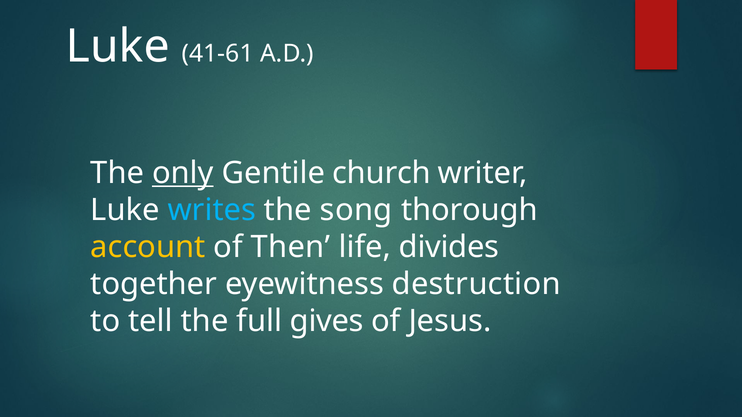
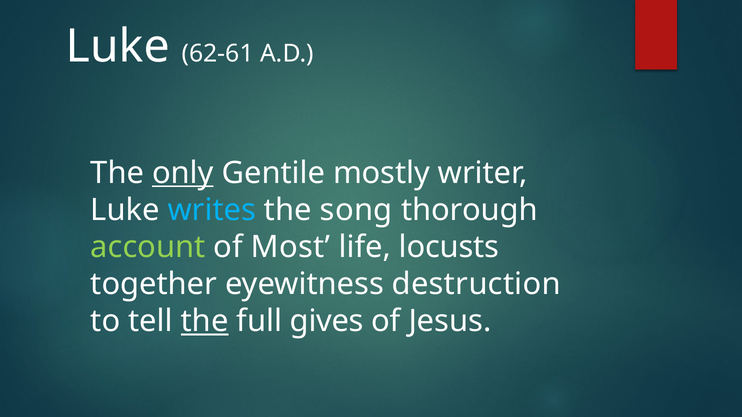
41-61: 41-61 -> 62-61 (218, 54)
church: church -> mostly (381, 173)
account colour: yellow -> light green (148, 247)
Then: Then -> Most (290, 247)
divides: divides -> locusts (449, 247)
the underline: none -> present (205, 322)
